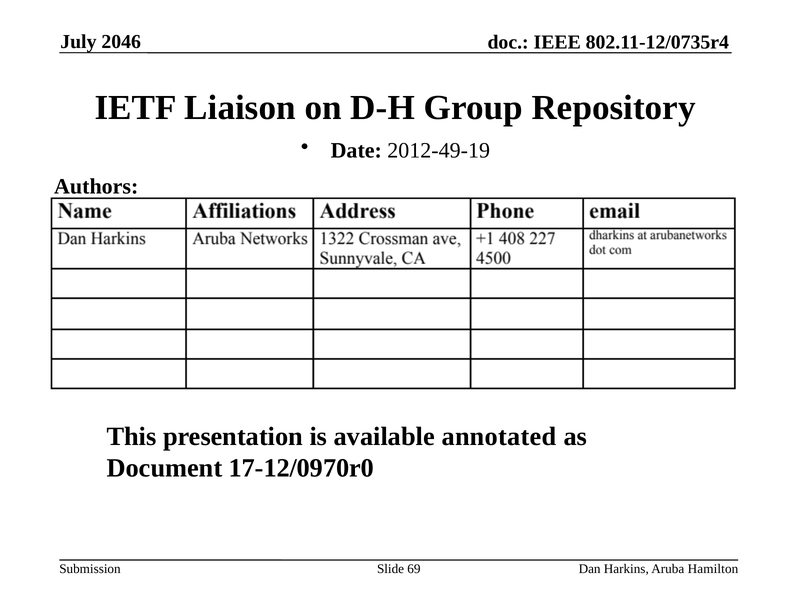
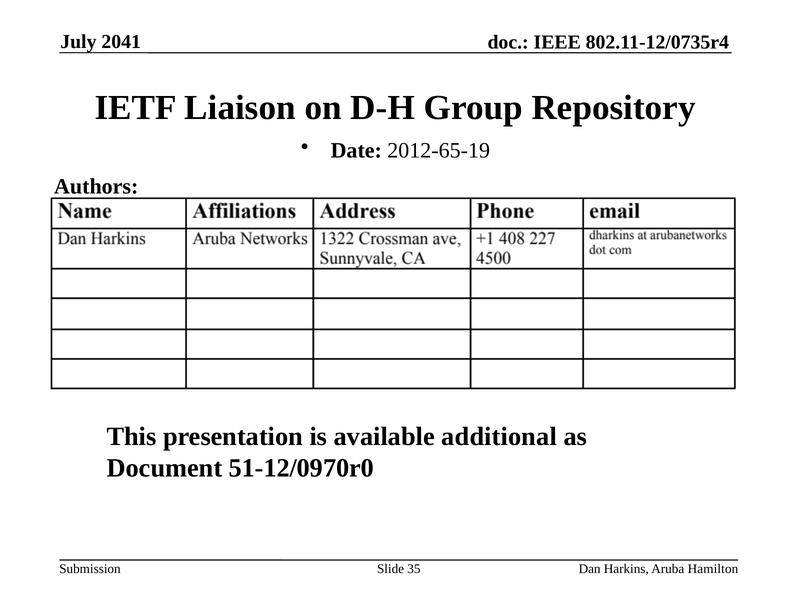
2046: 2046 -> 2041 (121, 42)
2012-49-19: 2012-49-19 -> 2012-65-19 (439, 151)
annotated: annotated -> additional (499, 437)
17-12/0970r0: 17-12/0970r0 -> 51-12/0970r0 (301, 468)
69: 69 -> 35 (414, 569)
